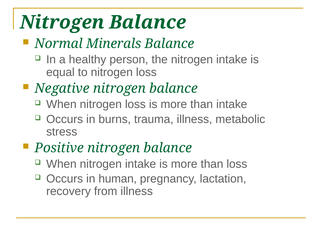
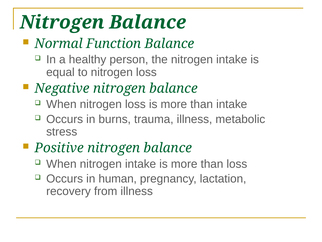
Minerals: Minerals -> Function (114, 44)
